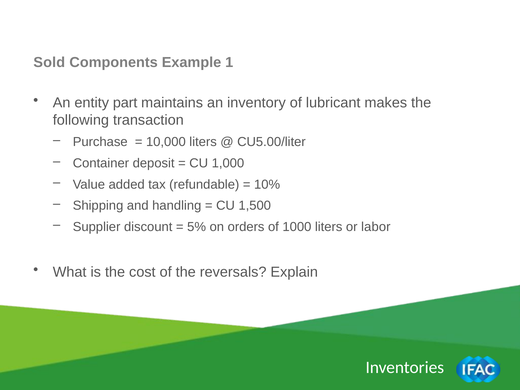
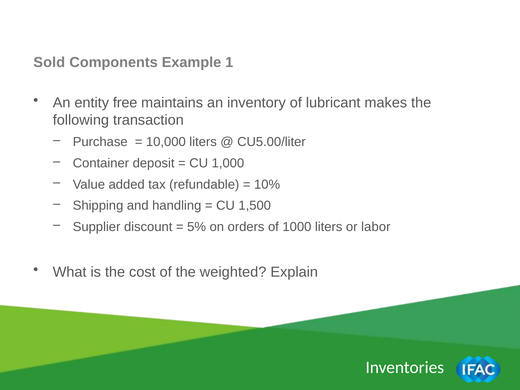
part: part -> free (125, 103)
reversals: reversals -> weighted (233, 272)
